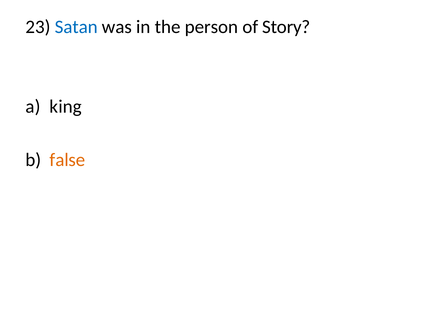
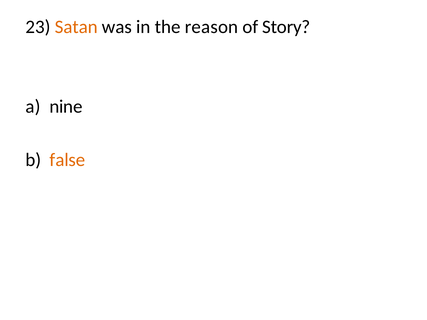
Satan colour: blue -> orange (76, 27)
person: person -> reason (212, 27)
king: king -> nine (66, 107)
